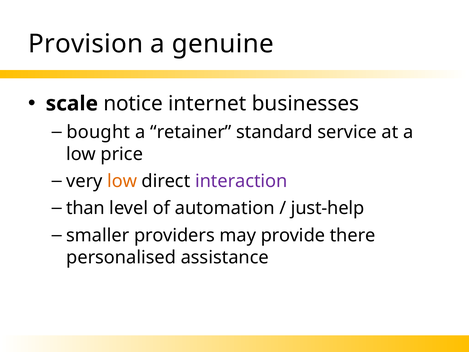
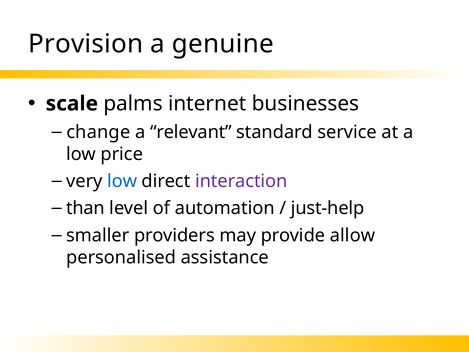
notice: notice -> palms (133, 104)
bought: bought -> change (98, 132)
retainer: retainer -> relevant (191, 132)
low colour: orange -> blue (122, 181)
there: there -> allow (353, 235)
